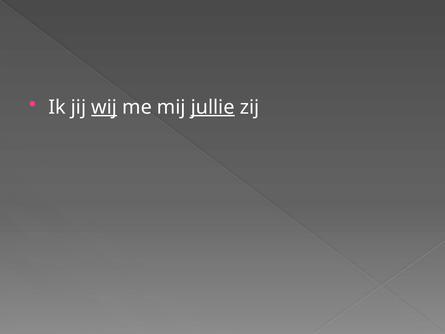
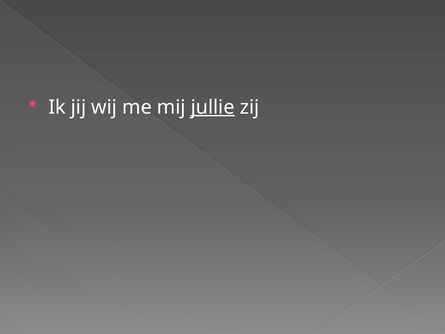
wij underline: present -> none (104, 107)
